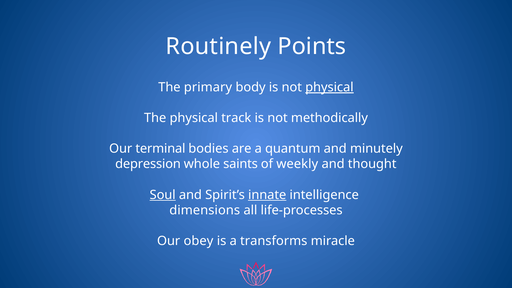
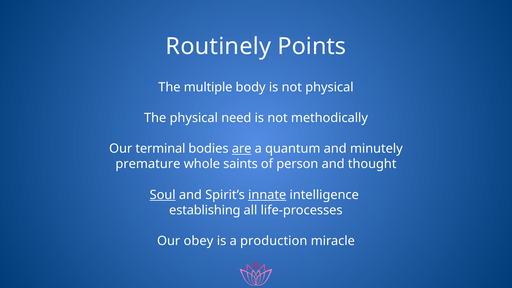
primary: primary -> multiple (208, 87)
physical underline: present -> none (329, 87)
track: track -> need (236, 118)
are underline: none -> present (242, 149)
depression: depression -> premature (148, 164)
weekly: weekly -> person (297, 164)
dimensions: dimensions -> establishing (205, 210)
transforms: transforms -> production (274, 241)
